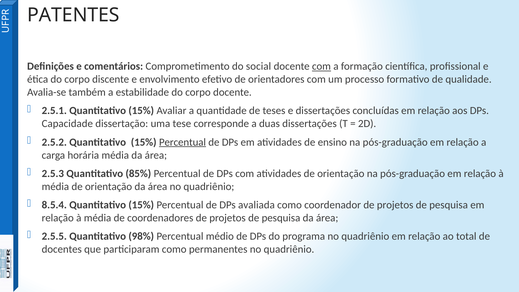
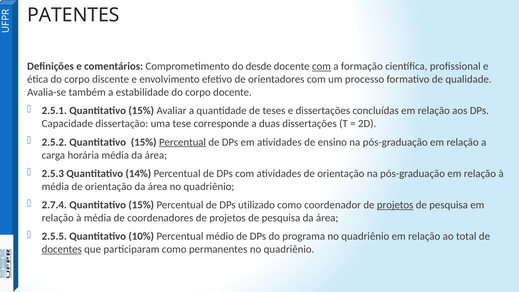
social: social -> desde (259, 66)
85%: 85% -> 14% (138, 174)
8.5.4: 8.5.4 -> 2.7.4 (54, 205)
avaliada: avaliada -> utilizado (257, 205)
projetos underline: none -> present (395, 205)
98%: 98% -> 10% (141, 236)
docentes underline: none -> present (62, 249)
